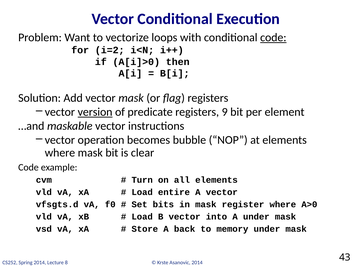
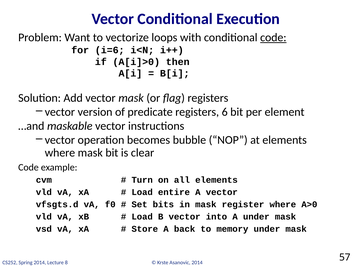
i=2: i=2 -> i=6 (110, 50)
version underline: present -> none (95, 112)
9: 9 -> 6 (225, 112)
43: 43 -> 57 (345, 257)
